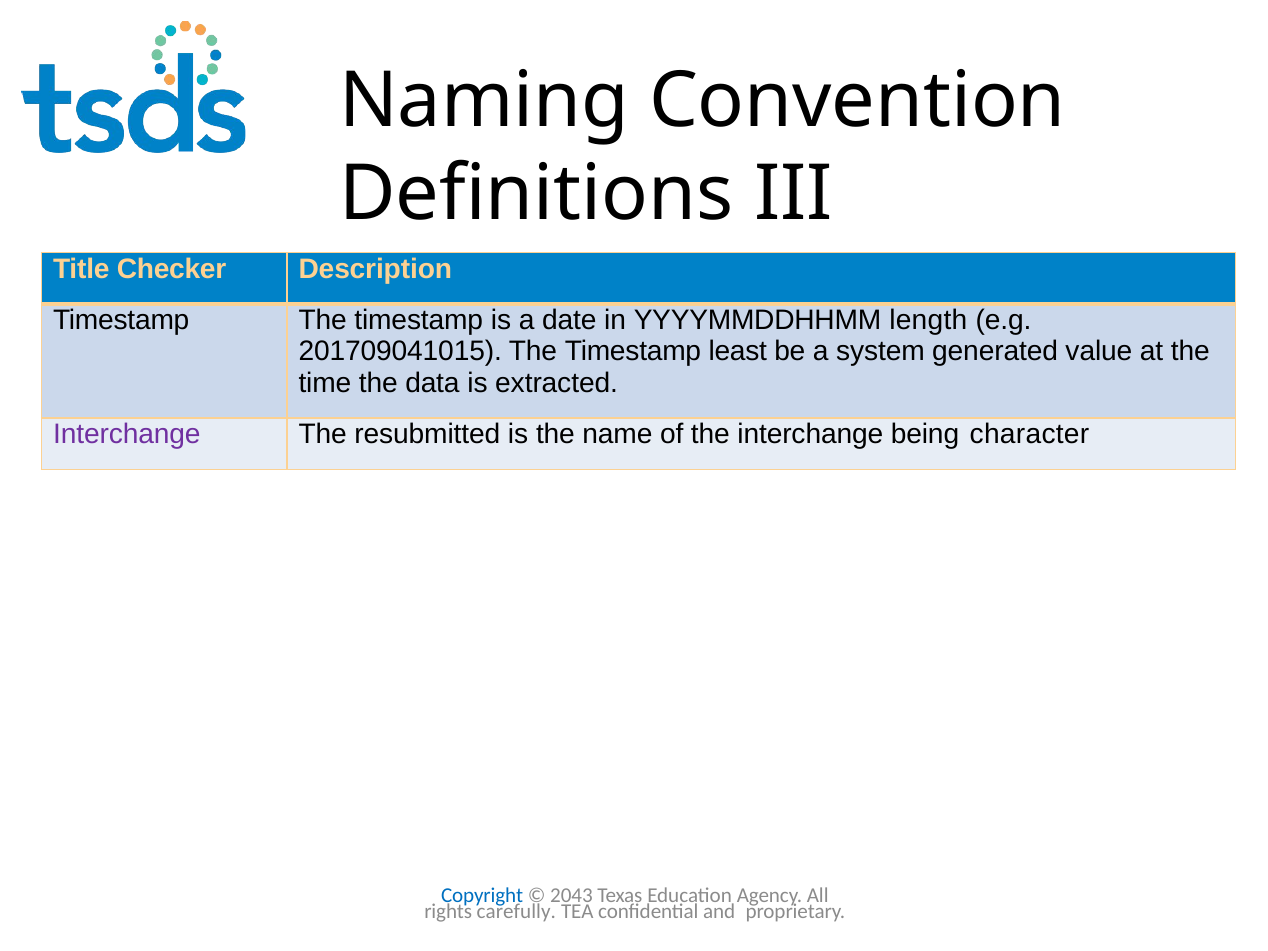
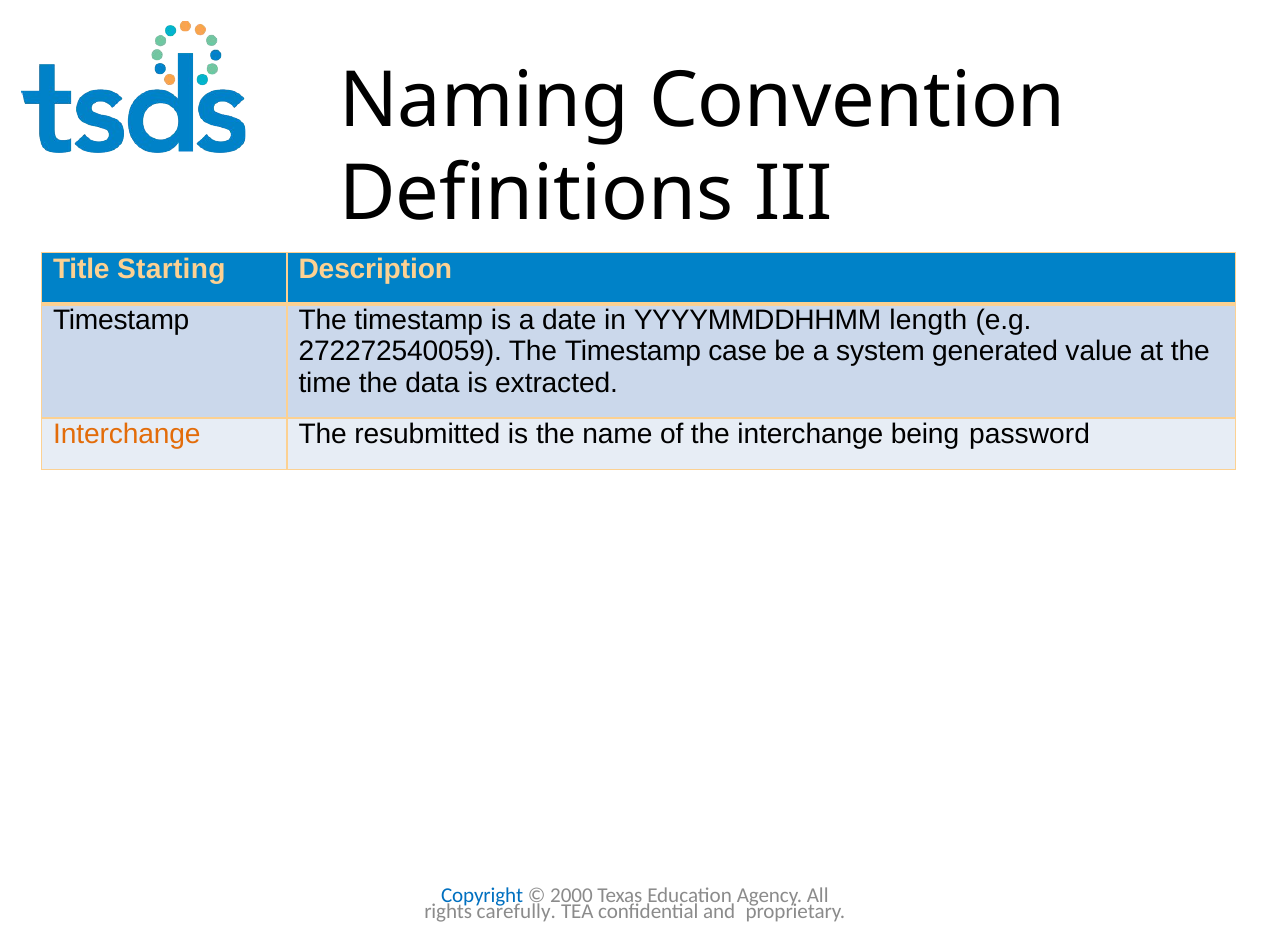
Checker: Checker -> Starting (171, 269)
201709041015: 201709041015 -> 272272540059 (400, 351)
least: least -> case (738, 351)
Interchange colour: purple -> orange (127, 434)
character: character -> password (1030, 434)
2043: 2043 -> 2000 (572, 896)
